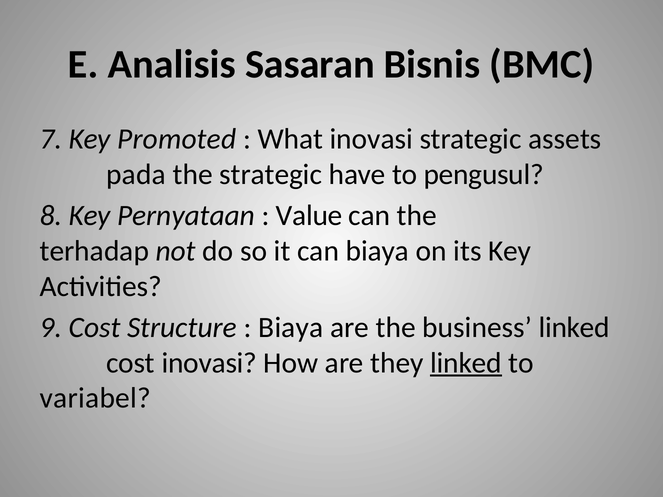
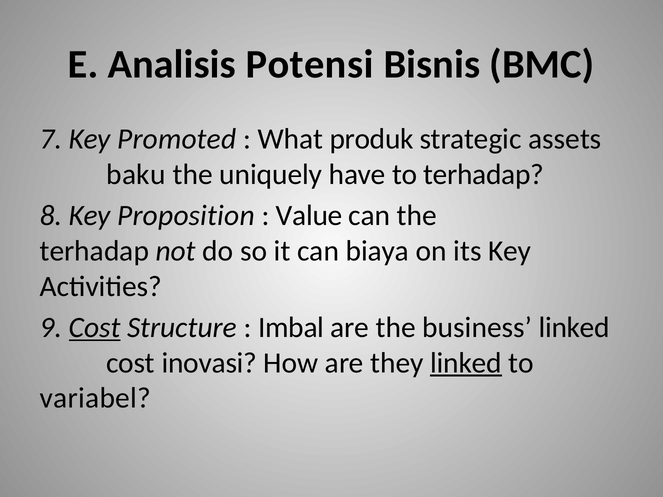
Sasaran: Sasaran -> Potensi (310, 64)
What inovasi: inovasi -> produk (372, 139)
pada: pada -> baku (136, 174)
the strategic: strategic -> uniquely (271, 174)
to pengusul: pengusul -> terhadap (484, 174)
Pernyataan: Pernyataan -> Proposition (186, 216)
Cost underline: none -> present (95, 328)
Biaya: Biaya -> Imbal (291, 328)
